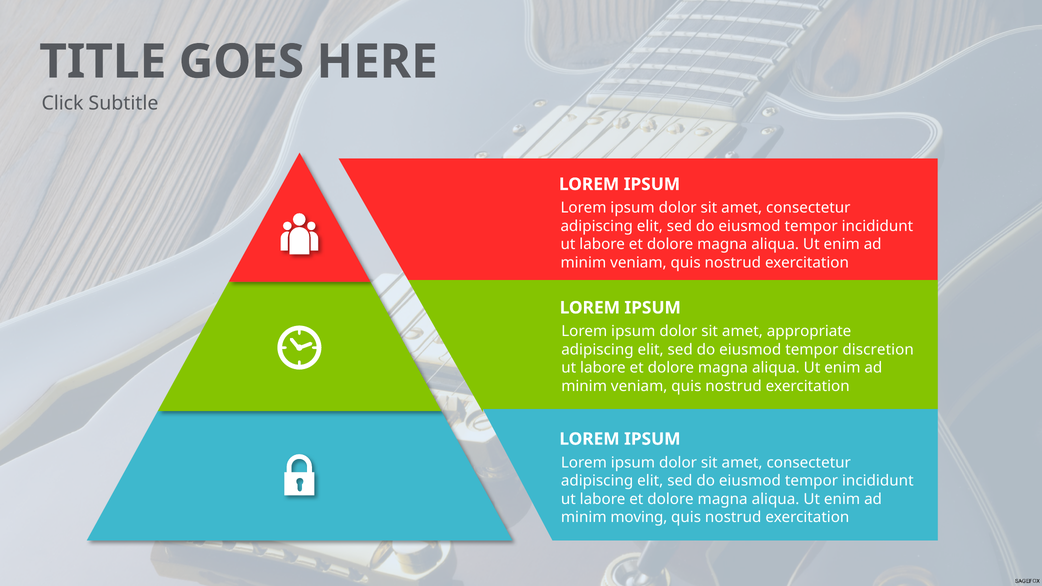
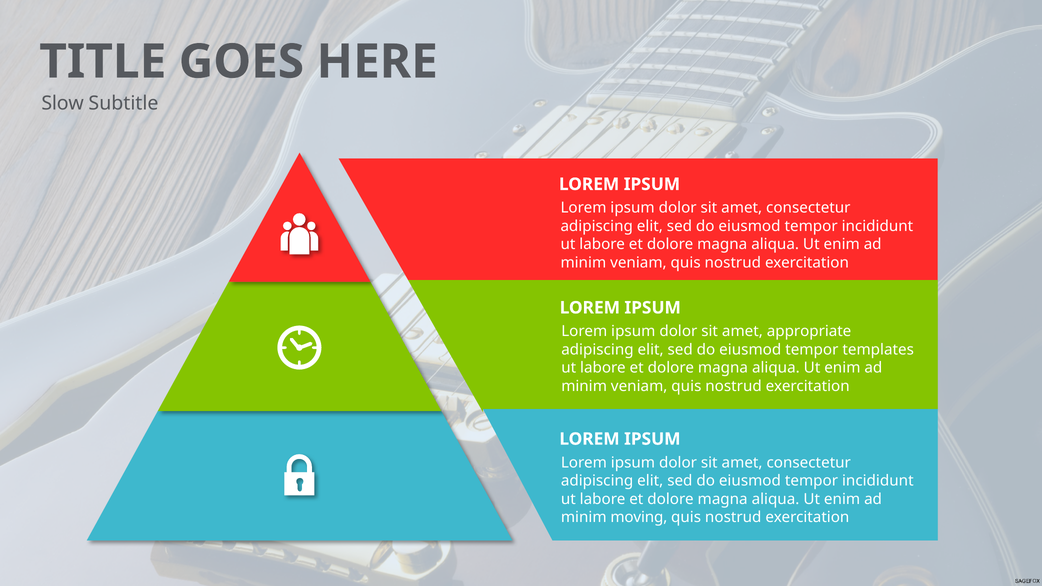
Click: Click -> Slow (63, 103)
discretion: discretion -> templates (878, 350)
